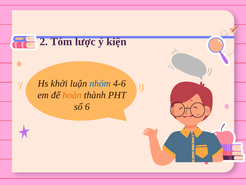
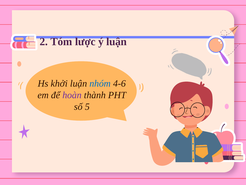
ý kiện: kiện -> luận (117, 42)
hoàn colour: orange -> purple (72, 95)
6: 6 -> 5 (87, 106)
